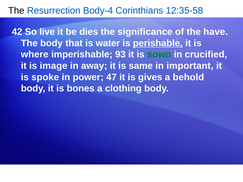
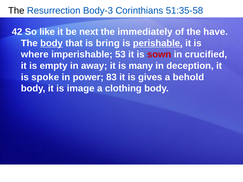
Body-4: Body-4 -> Body-3 (98, 11)
12:35-58: 12:35-58 -> 51:35-58 (184, 11)
live: live -> like (47, 32)
dies: dies -> next (89, 32)
significance: significance -> immediately (145, 32)
body underline: none -> present (51, 43)
water: water -> bring (108, 43)
93: 93 -> 53 (120, 55)
sown colour: green -> red (159, 55)
image: image -> empty (54, 66)
same: same -> many (141, 66)
important: important -> deception (190, 66)
47: 47 -> 83 (111, 77)
bones: bones -> image (81, 89)
